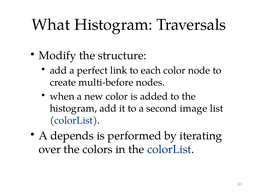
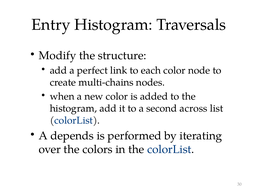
What: What -> Entry (51, 25)
multi-before: multi-before -> multi-chains (106, 82)
image: image -> across (193, 108)
